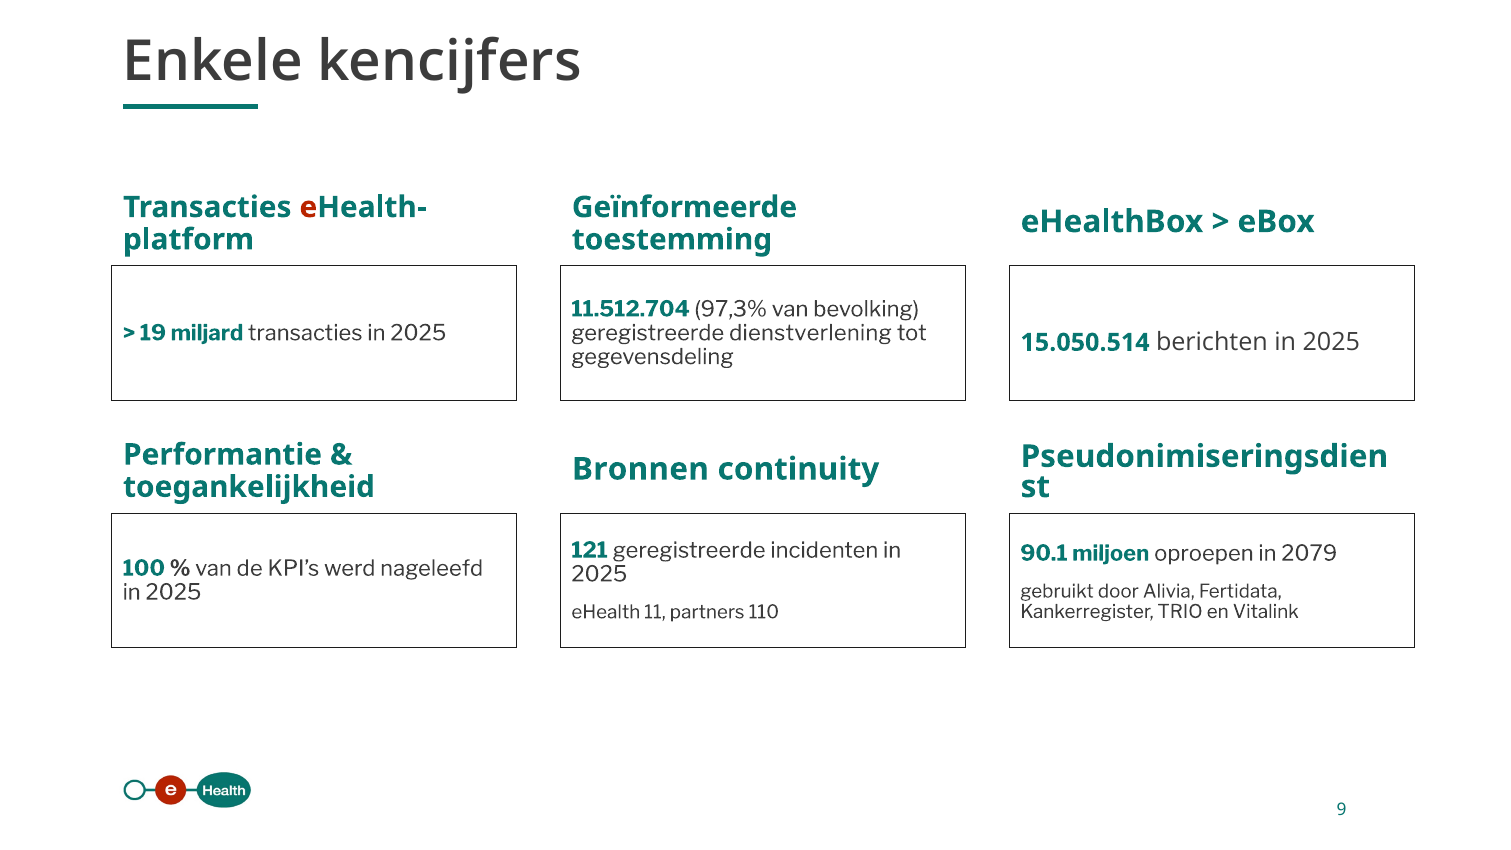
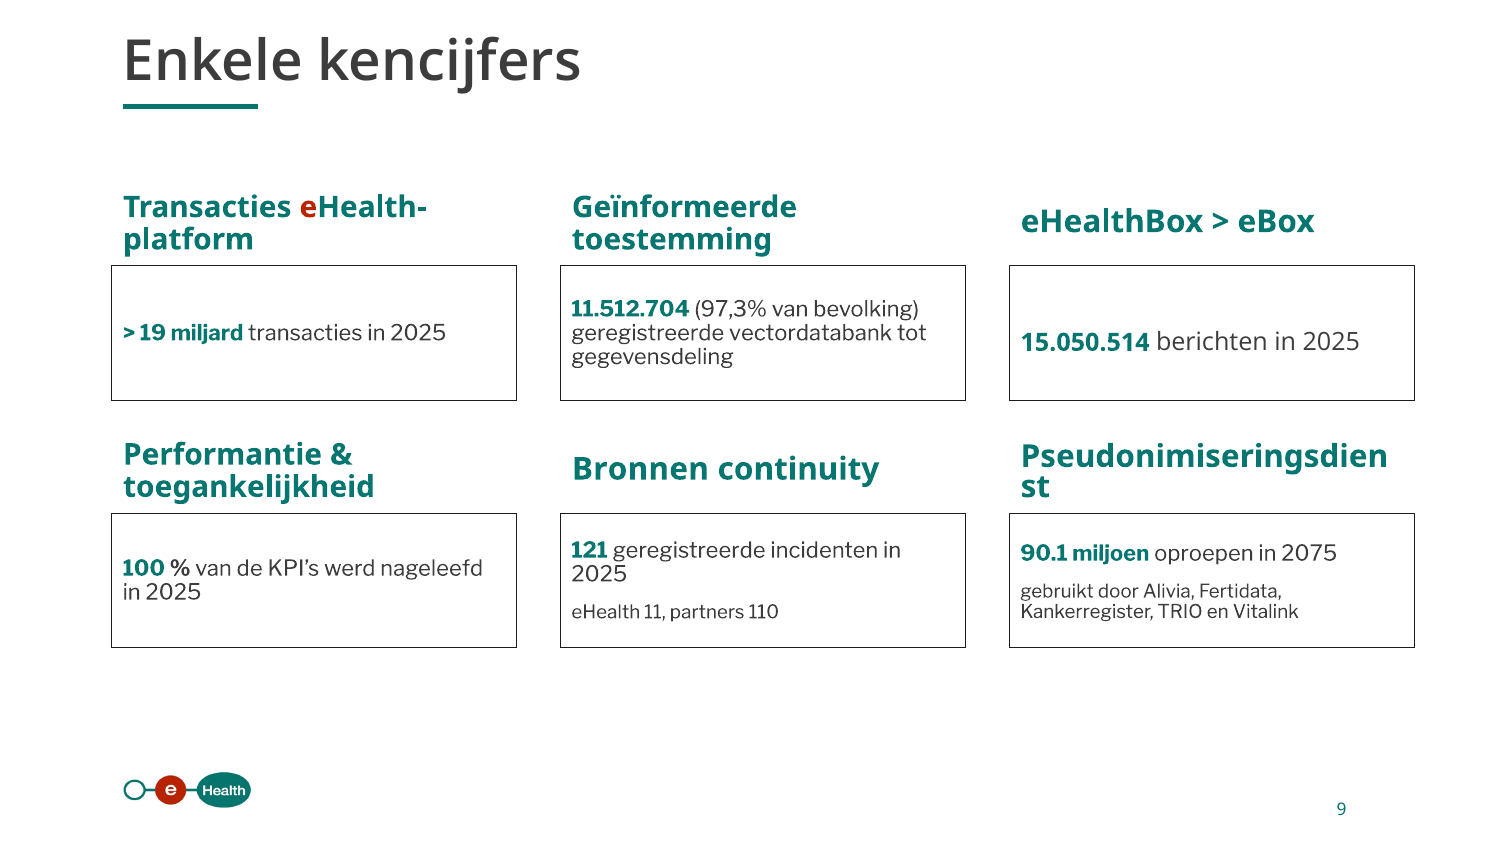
dienstverlening: dienstverlening -> vectordatabank (811, 333)
2079: 2079 -> 2075 (1309, 553)
